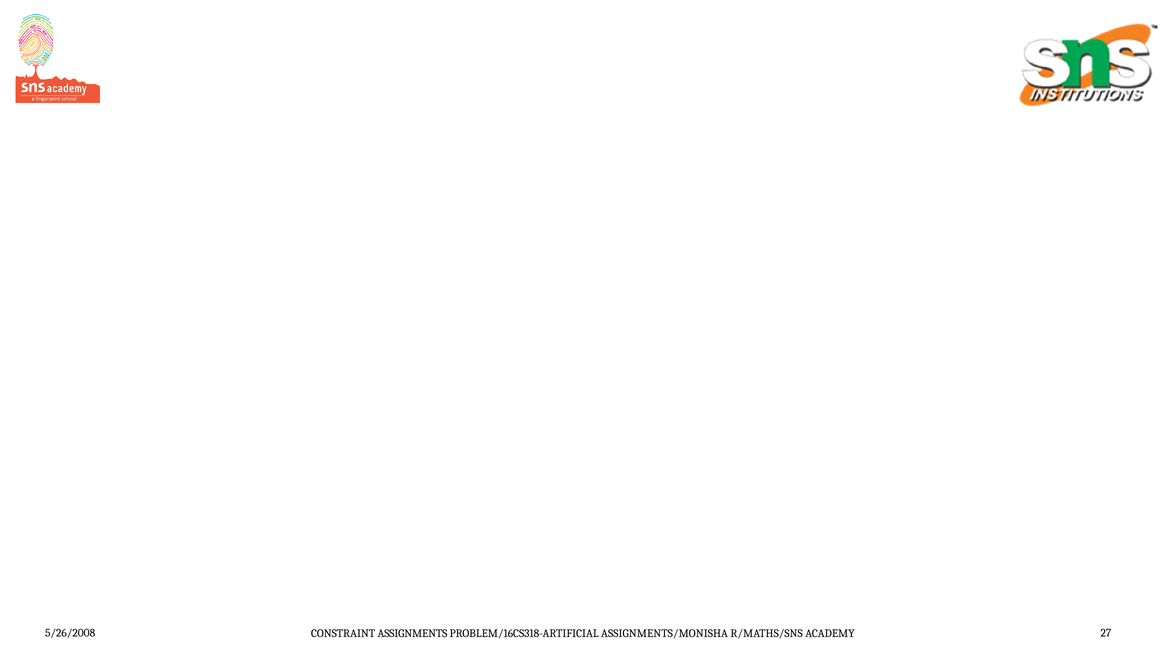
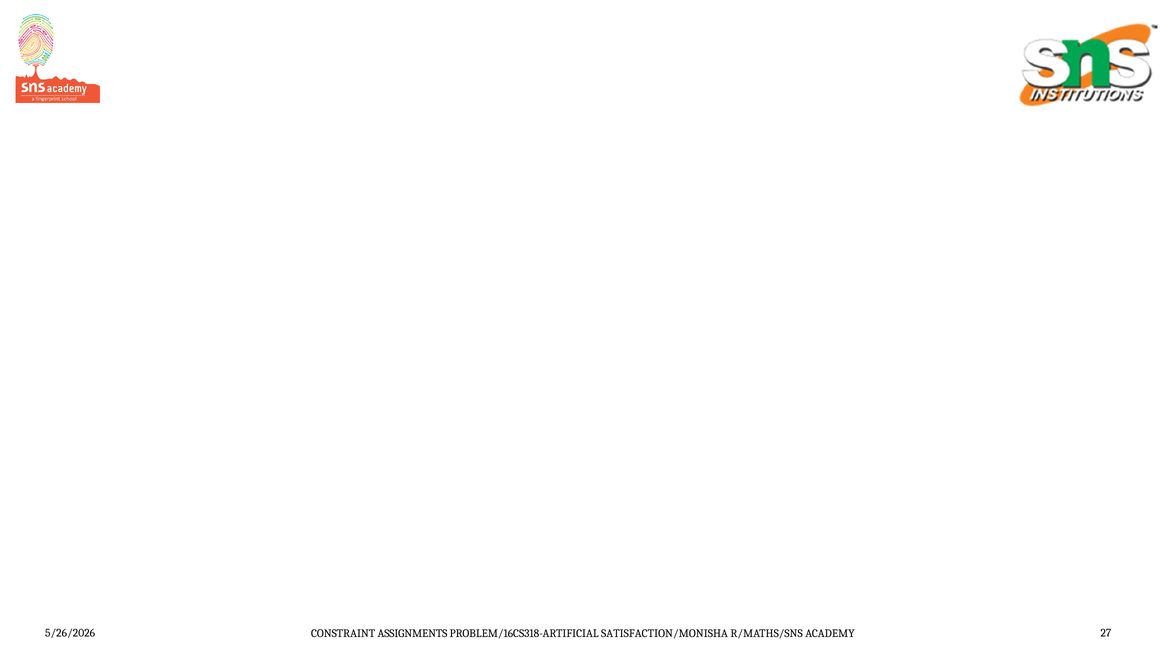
5/26/2008: 5/26/2008 -> 5/26/2026 (70, 632)
ASSIGNMENTS/MONISHA: ASSIGNMENTS/MONISHA -> SATISFACTION/MONISHA (665, 633)
